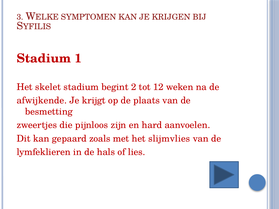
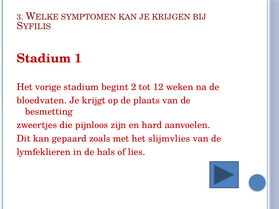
skelet: skelet -> vorige (48, 87)
afwijkende: afwijkende -> bloedvaten (42, 101)
